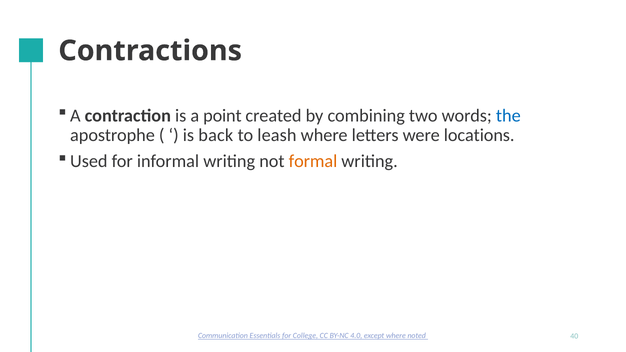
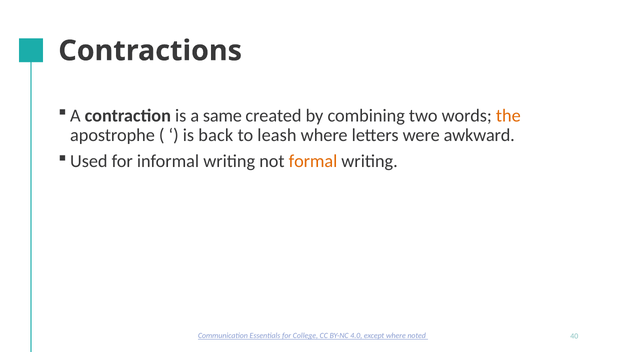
point: point -> same (222, 116)
the colour: blue -> orange (508, 116)
locations: locations -> awkward (479, 135)
